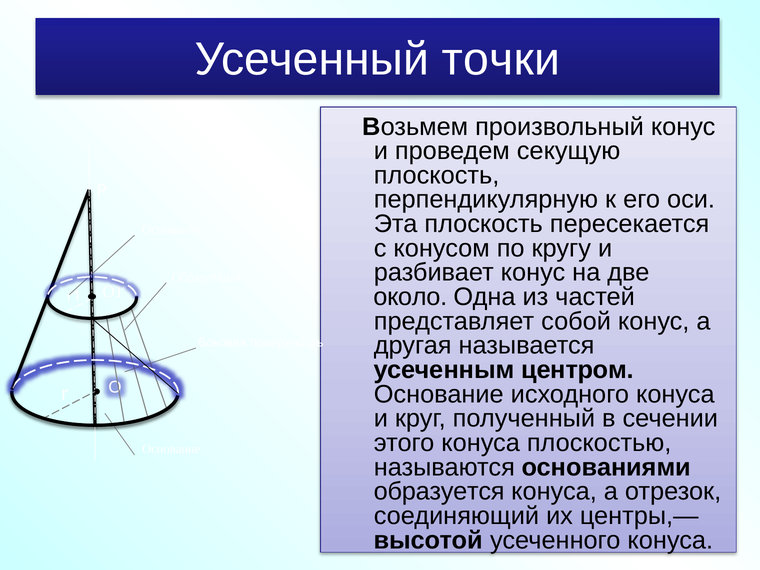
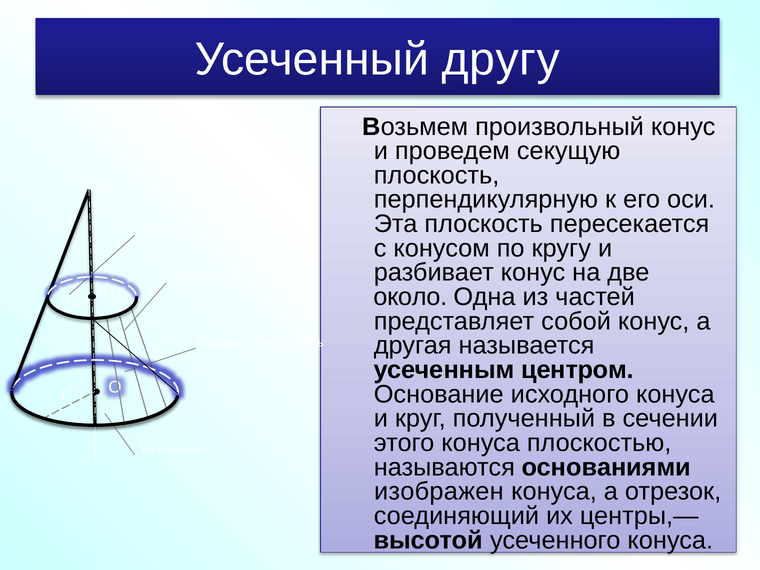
точки: точки -> другу (501, 60)
образуется: образуется -> изображен (439, 492)
